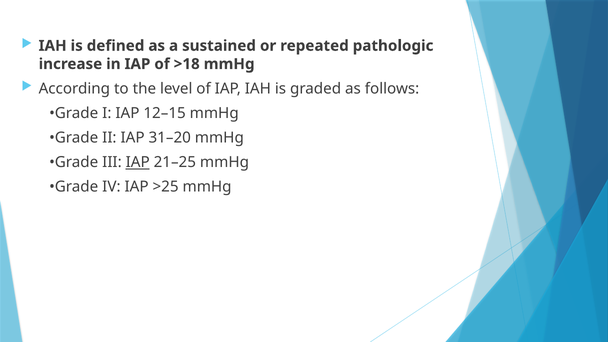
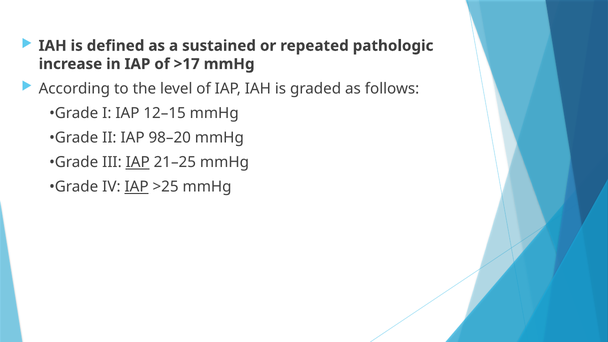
>18: >18 -> >17 (187, 64)
31–20: 31–20 -> 98–20 (170, 138)
IAP underline: none -> present (137, 187)
